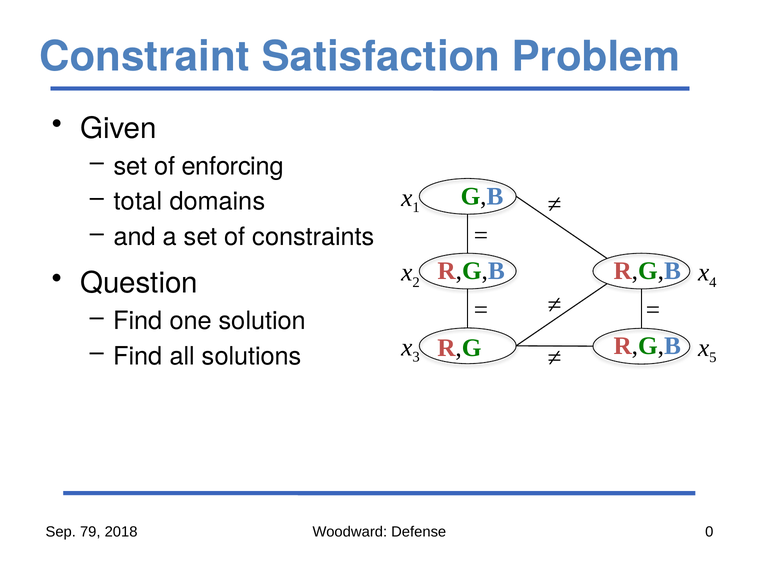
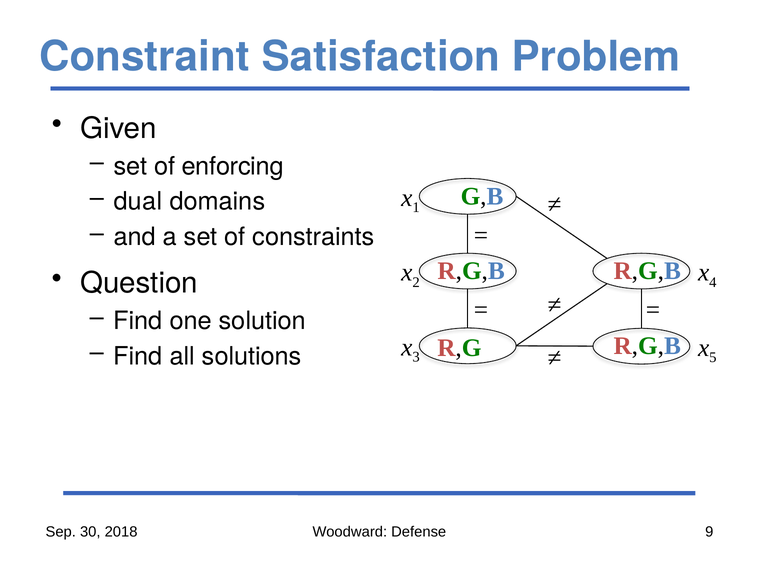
total: total -> dual (138, 202)
79: 79 -> 30 (90, 532)
0: 0 -> 9 (709, 532)
